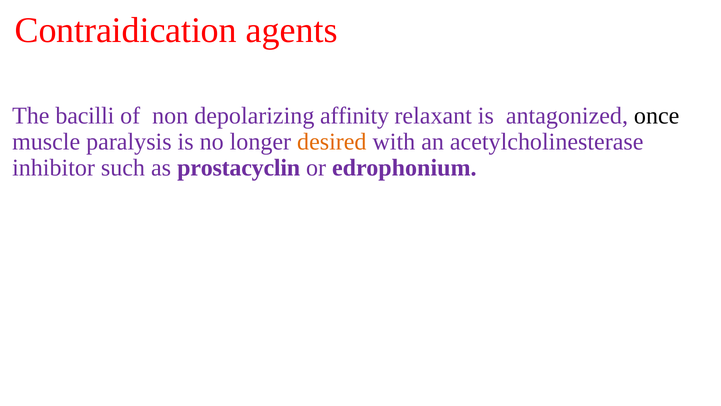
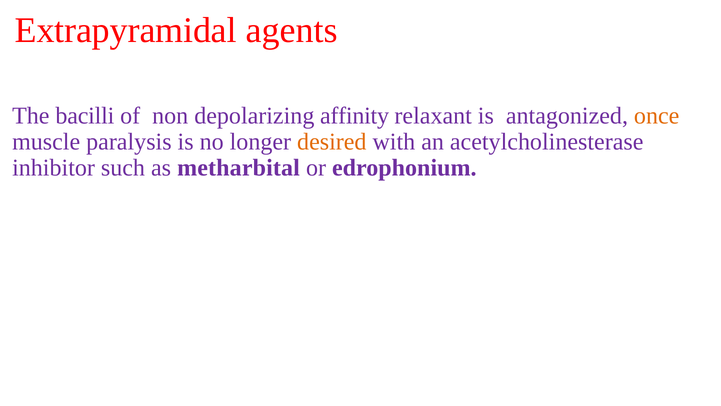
Contraidication: Contraidication -> Extrapyramidal (126, 30)
once colour: black -> orange (657, 116)
prostacyclin: prostacyclin -> metharbital (239, 168)
